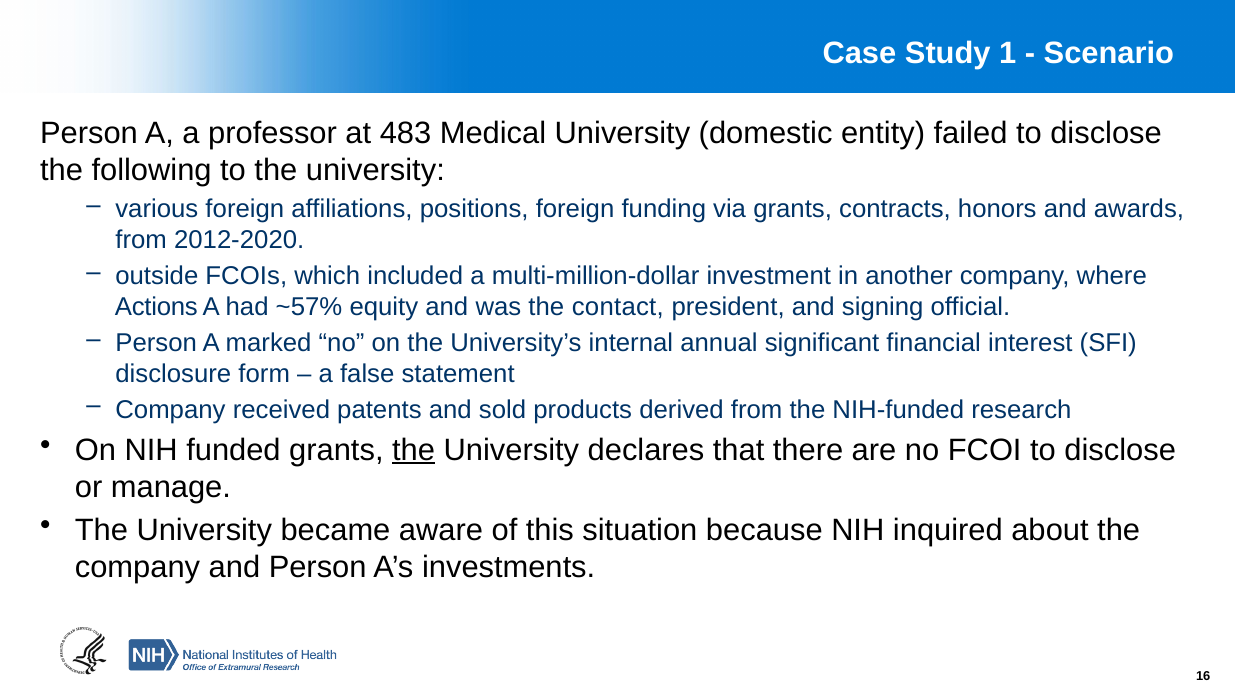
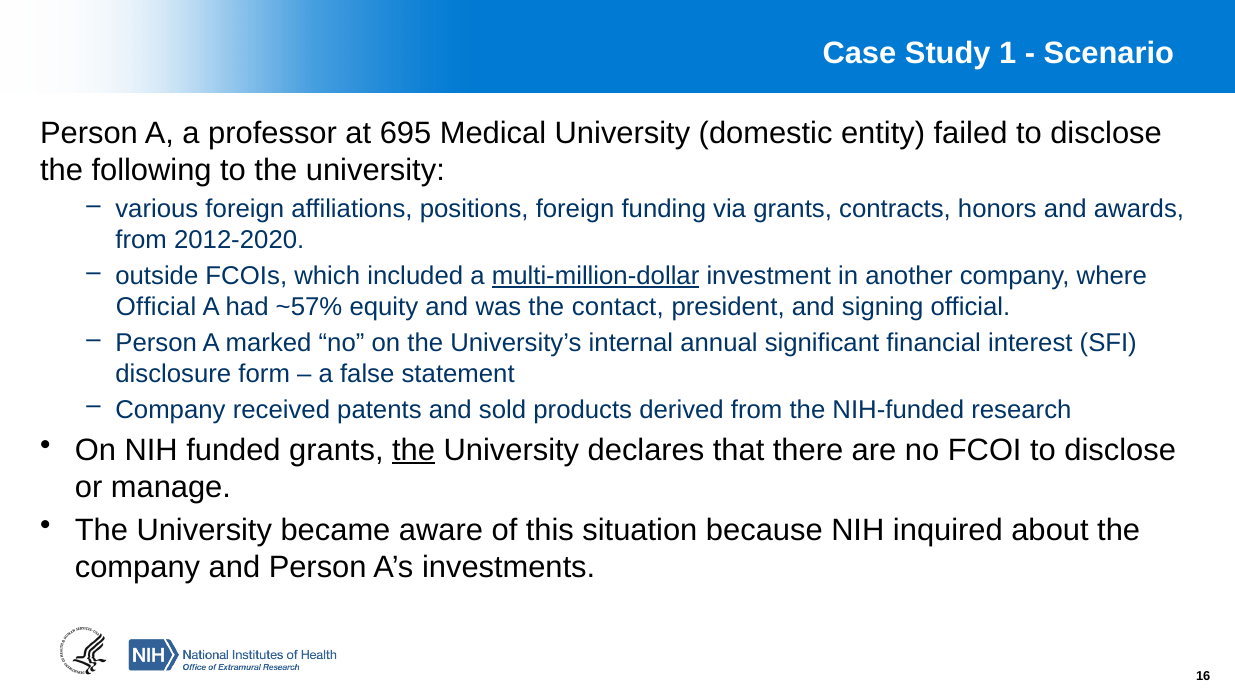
483: 483 -> 695 (406, 133)
multi-million-dollar underline: none -> present (596, 276)
Actions: Actions -> Official (156, 307)
